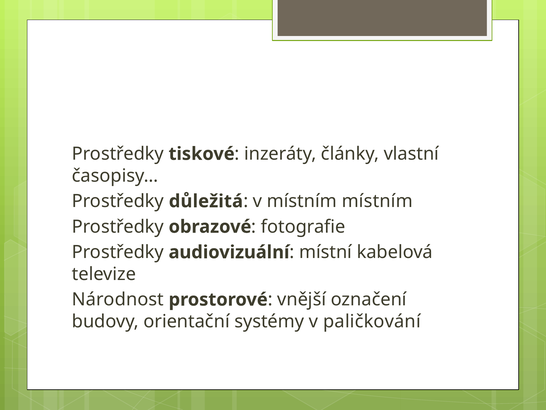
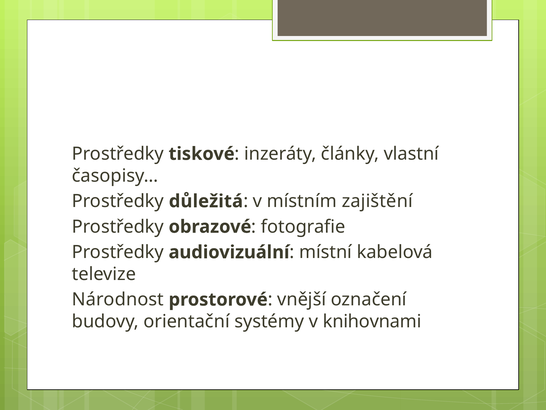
místním místním: místním -> zajištění (377, 201)
paličkování: paličkování -> knihovnami (372, 321)
